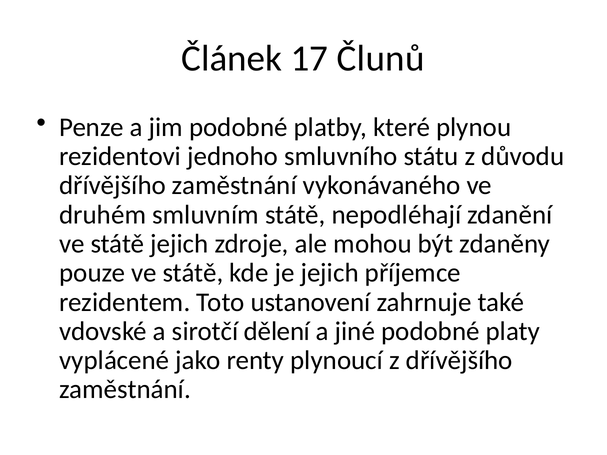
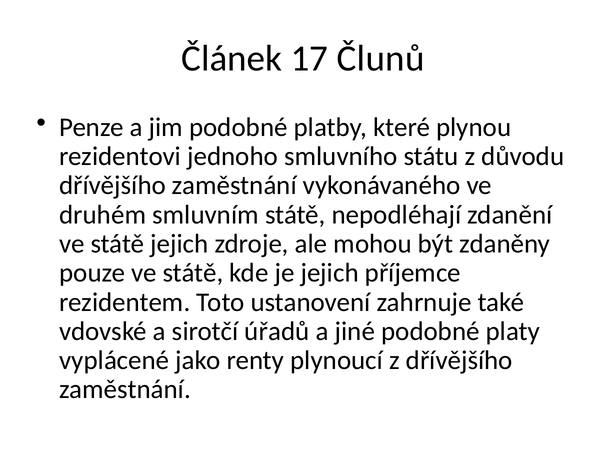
dělení: dělení -> úřadů (277, 331)
